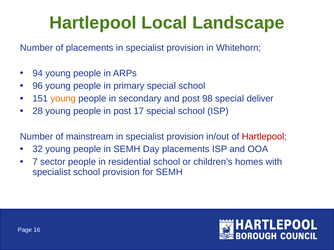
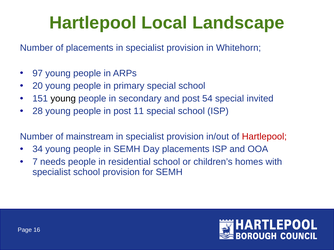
94: 94 -> 97 (38, 73)
96: 96 -> 20 (38, 86)
young colour: orange -> black (63, 99)
98: 98 -> 54 (207, 99)
deliver: deliver -> invited (260, 99)
17: 17 -> 11 (139, 111)
32: 32 -> 34 (38, 149)
sector: sector -> needs (53, 162)
